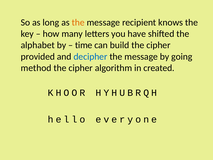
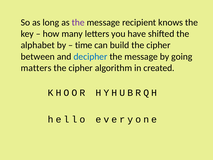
the colour: orange -> purple (78, 22)
provided: provided -> between (38, 56)
method: method -> matters (36, 68)
